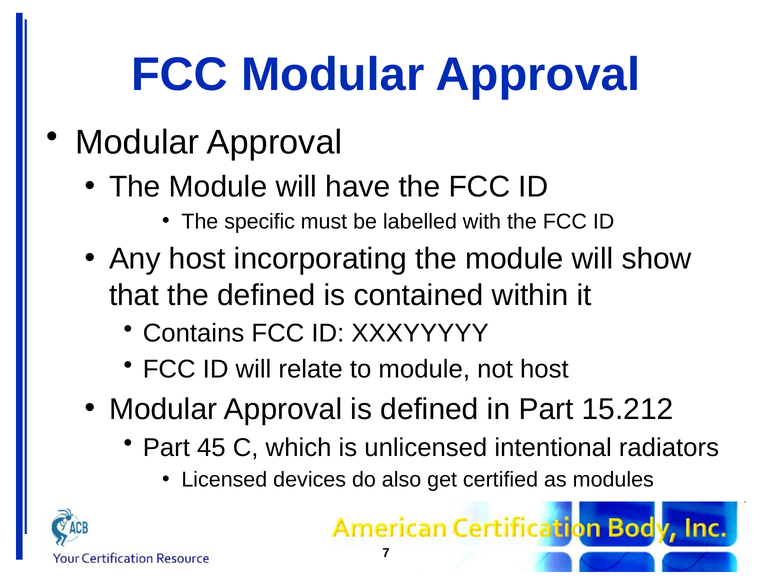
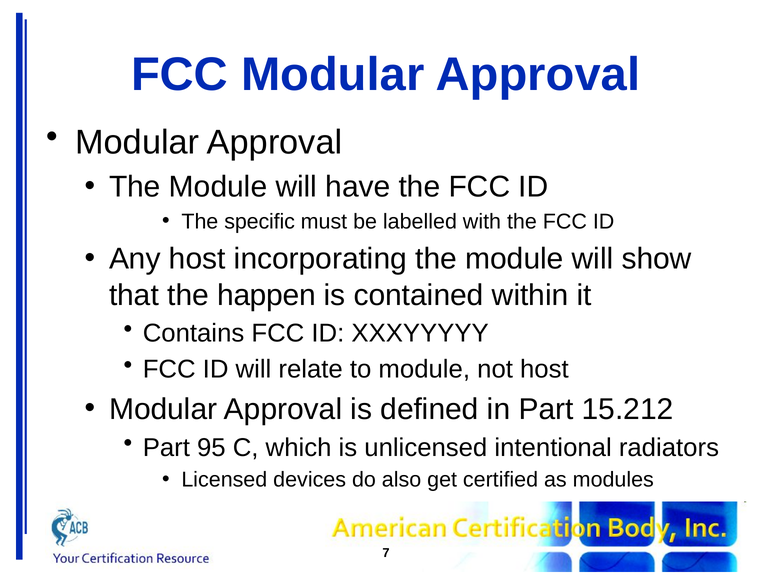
the defined: defined -> happen (266, 295)
45: 45 -> 95 (211, 448)
